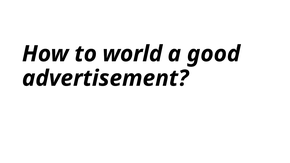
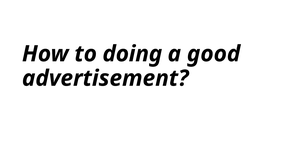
world: world -> doing (132, 54)
